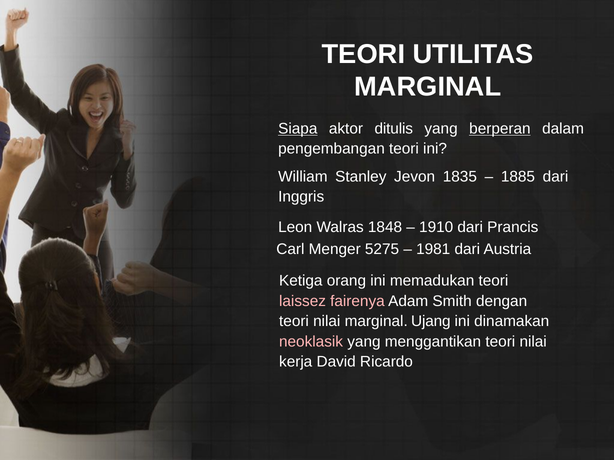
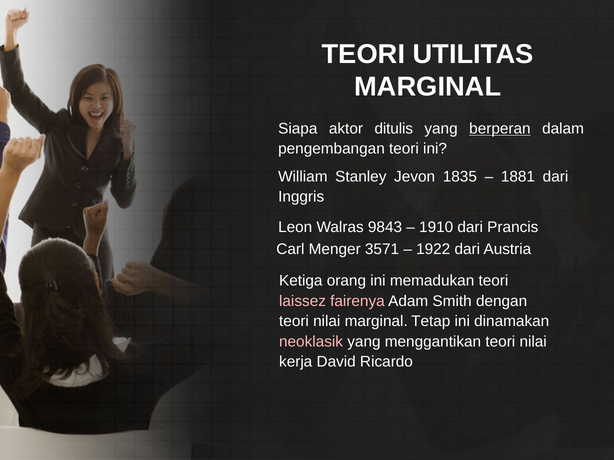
Siapa underline: present -> none (298, 129)
1885: 1885 -> 1881 (518, 177)
1848: 1848 -> 9843 (385, 228)
5275: 5275 -> 3571 (382, 250)
1981: 1981 -> 1922 (433, 250)
Ujang: Ujang -> Tetap (431, 322)
